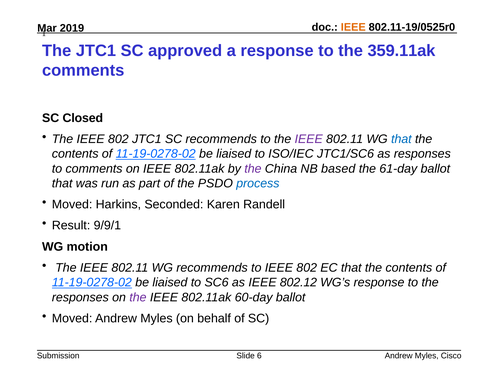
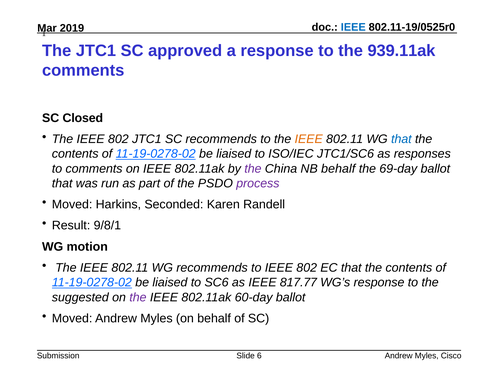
IEEE colour: orange -> blue (353, 27)
359.11ak: 359.11ak -> 939.11ak (401, 51)
IEEE colour: purple -> orange (309, 139)
NB based: based -> behalf (338, 168)
61-day: 61-day -> 69-day (398, 168)
process colour: blue -> purple (258, 183)
9/9/1: 9/9/1 -> 9/8/1 (107, 225)
802.12: 802.12 -> 817.77 (298, 282)
responses: responses -> suggested (80, 297)
